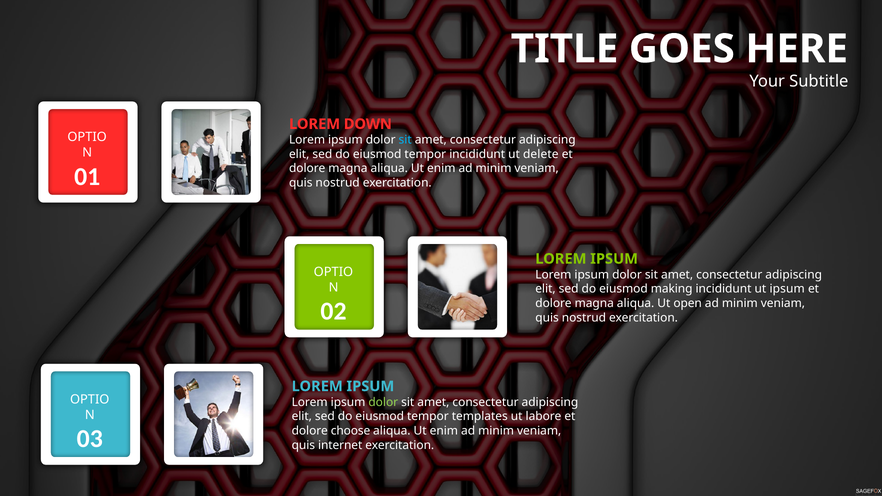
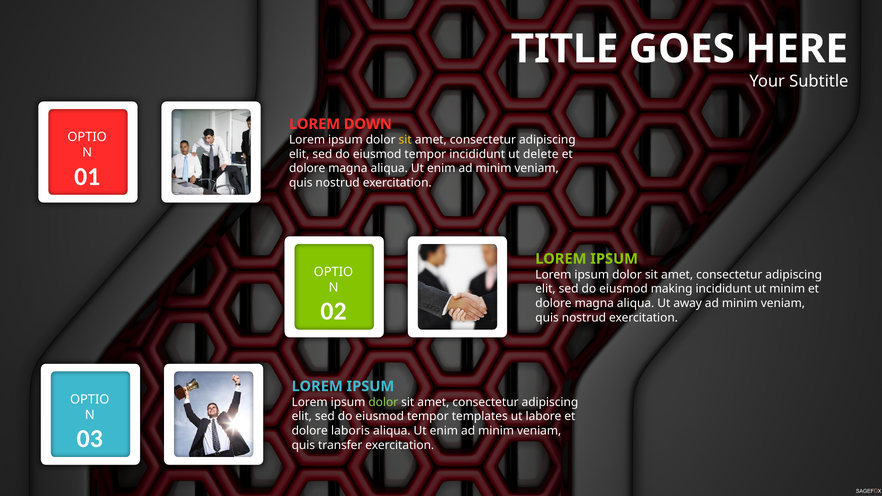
sit colour: light blue -> yellow (405, 140)
ut ipsum: ipsum -> minim (787, 289)
open: open -> away (688, 303)
choose: choose -> laboris (350, 431)
internet: internet -> transfer (340, 445)
